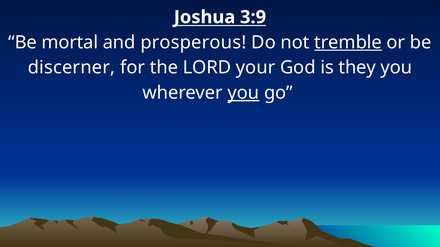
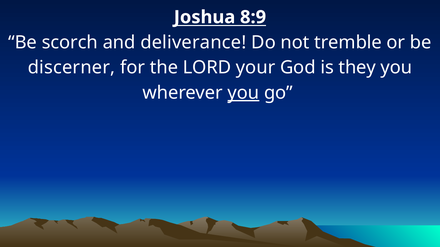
3:9: 3:9 -> 8:9 (253, 17)
mortal: mortal -> scorch (70, 42)
prosperous: prosperous -> deliverance (193, 42)
tremble underline: present -> none (348, 42)
